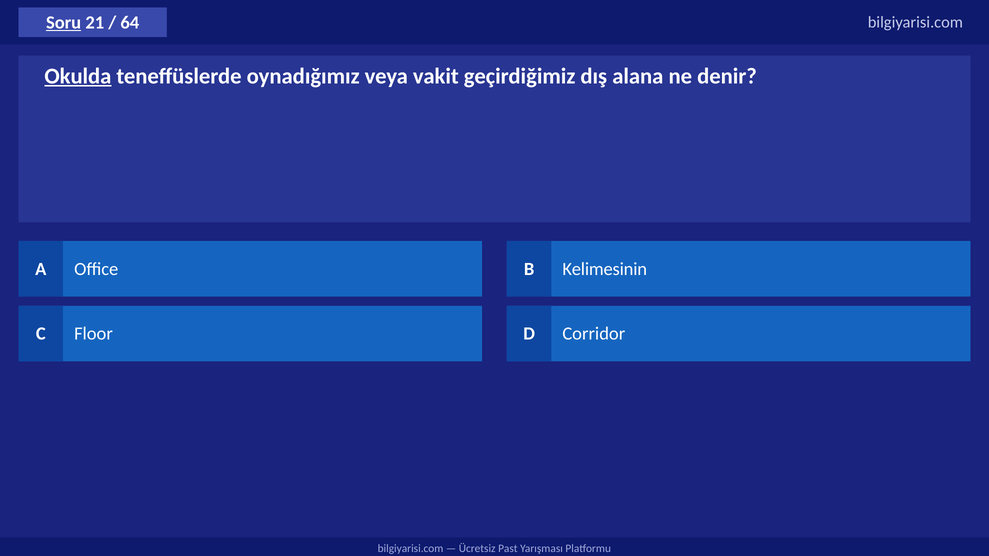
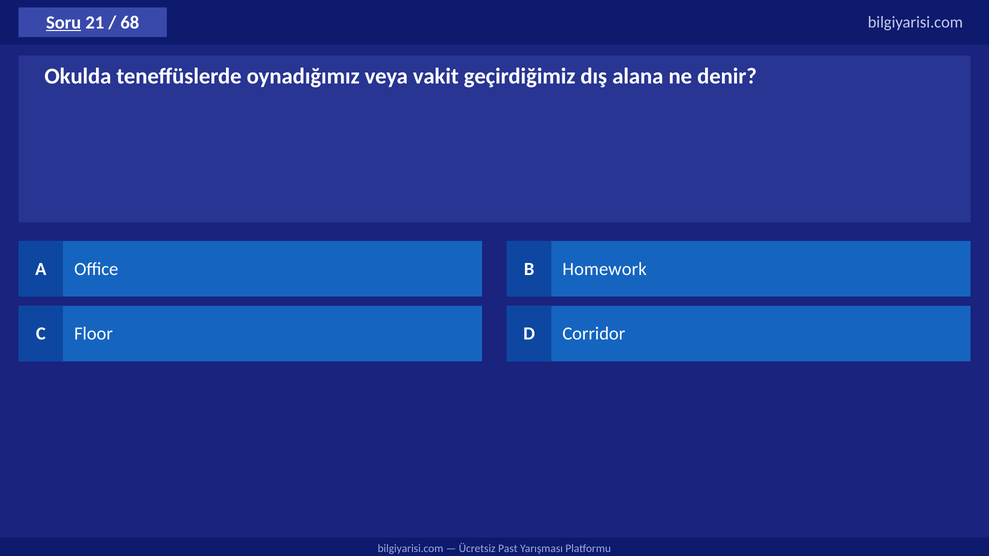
64: 64 -> 68 (130, 23)
Okulda underline: present -> none (78, 76)
Kelimesinin: Kelimesinin -> Homework (605, 269)
